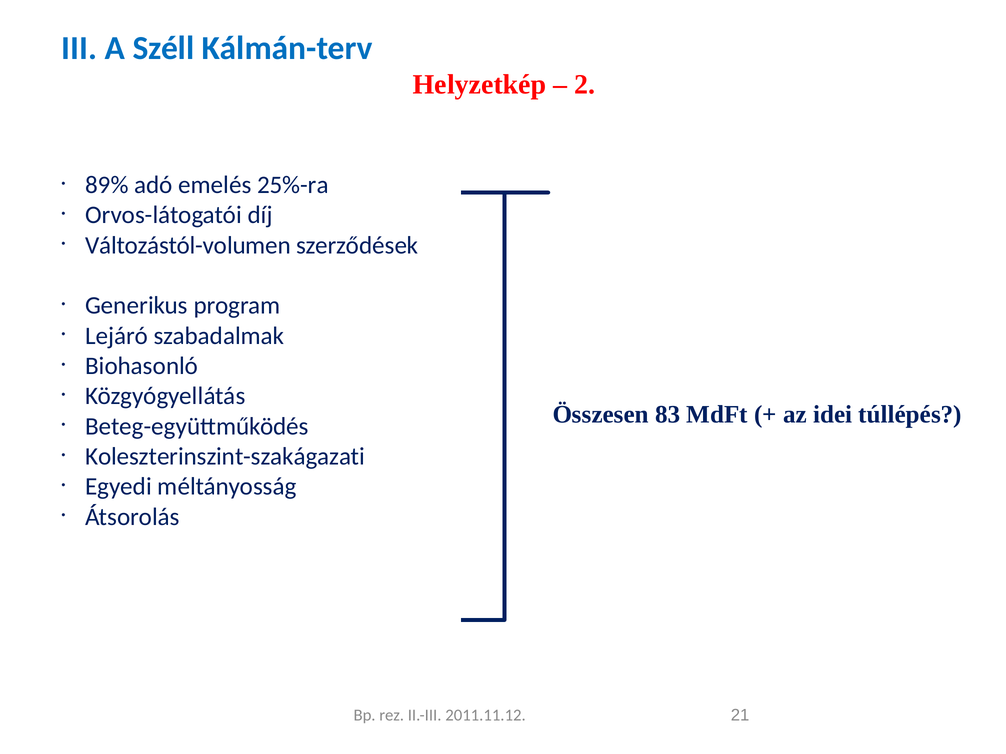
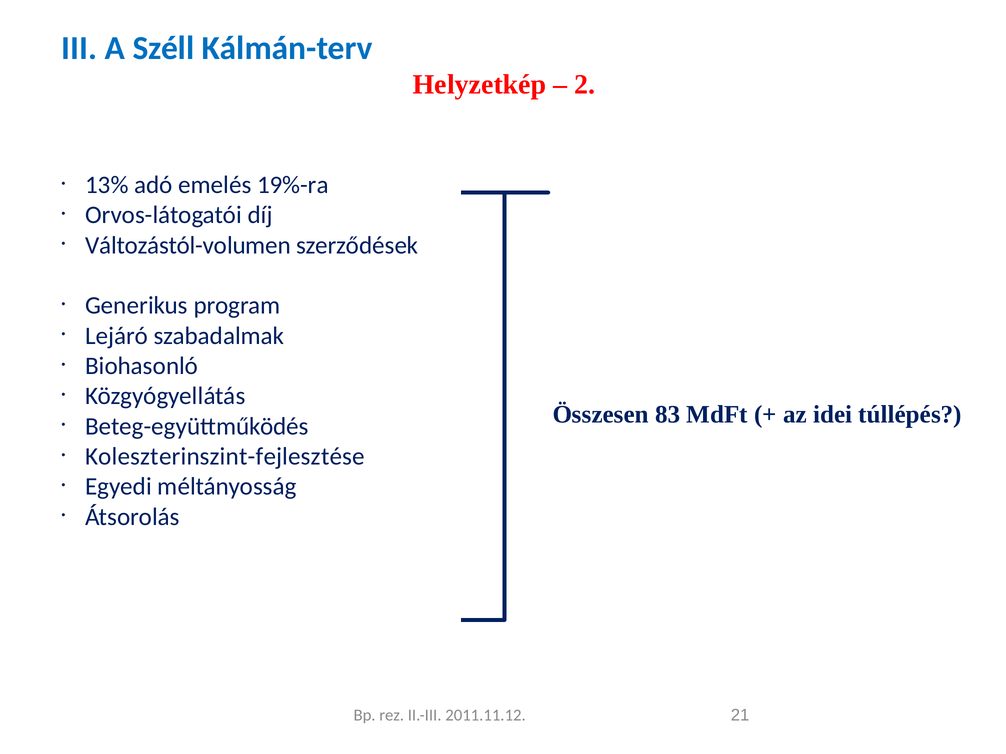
89%: 89% -> 13% (107, 185)
25%-ra: 25%-ra -> 19%-ra (293, 185)
Koleszterinszint-szakágazati: Koleszterinszint-szakágazati -> Koleszterinszint-fejlesztése (225, 457)
